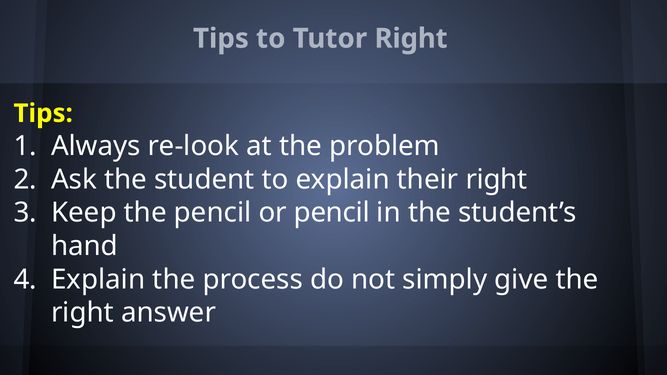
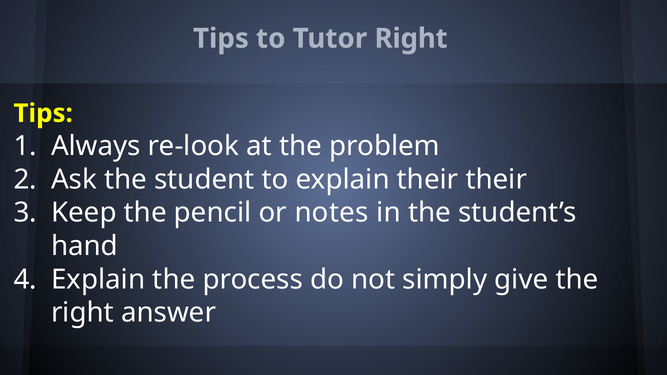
their right: right -> their (496, 180)
or pencil: pencil -> notes (332, 213)
